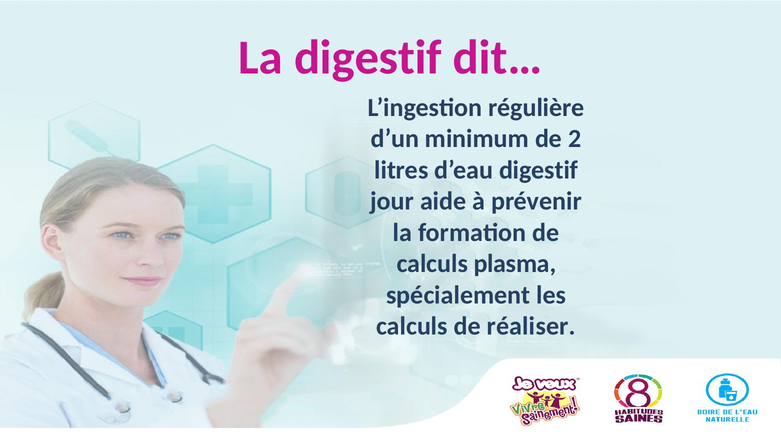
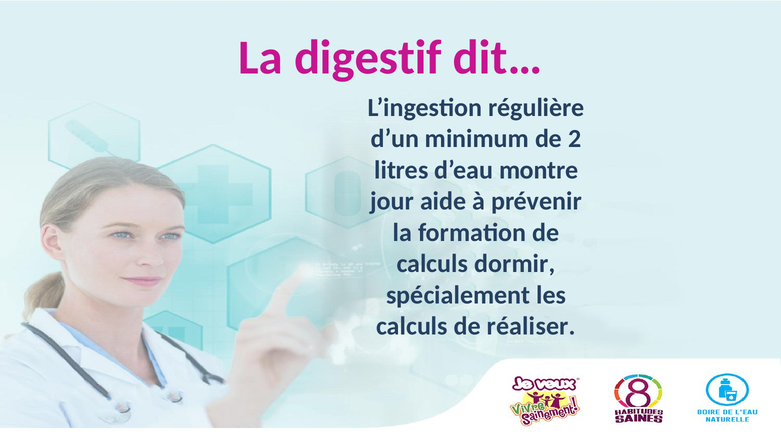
d’eau digestif: digestif -> montre (539, 170)
plasma: plasma -> dormir (515, 264)
